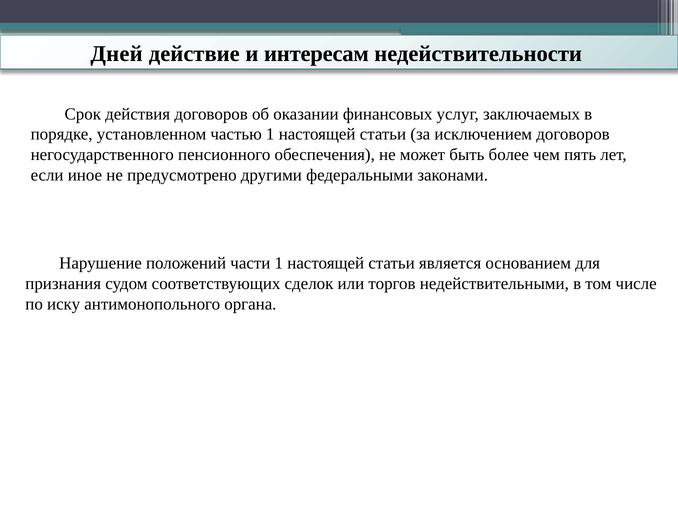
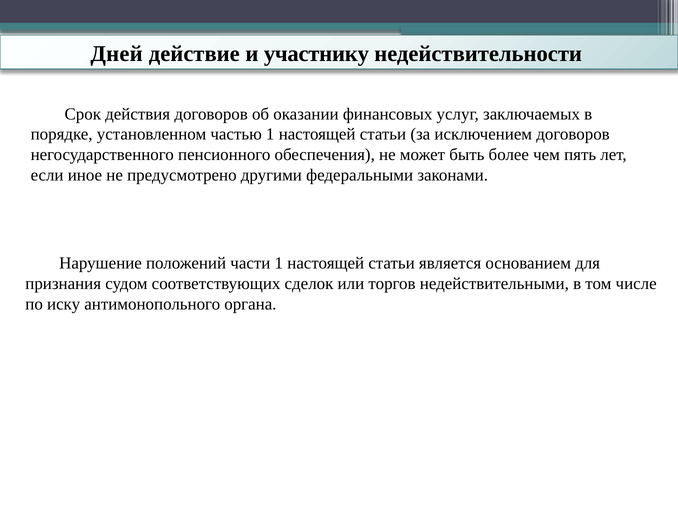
интересам: интересам -> участнику (316, 54)
